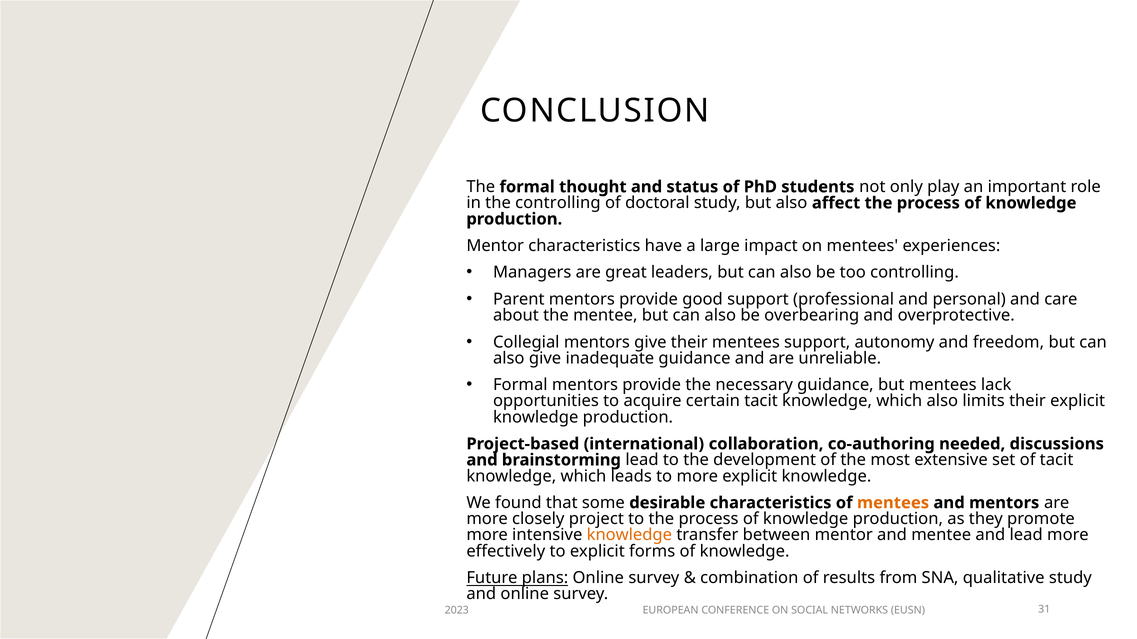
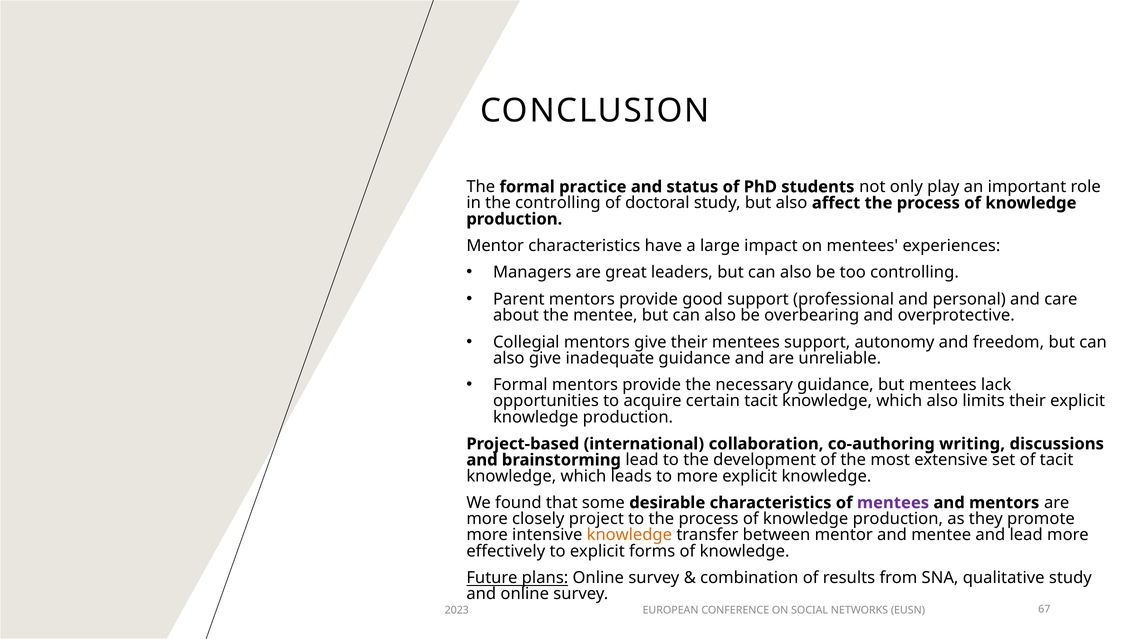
thought: thought -> practice (593, 187)
needed: needed -> writing (972, 444)
mentees colour: orange -> purple (893, 503)
31: 31 -> 67 (1044, 610)
